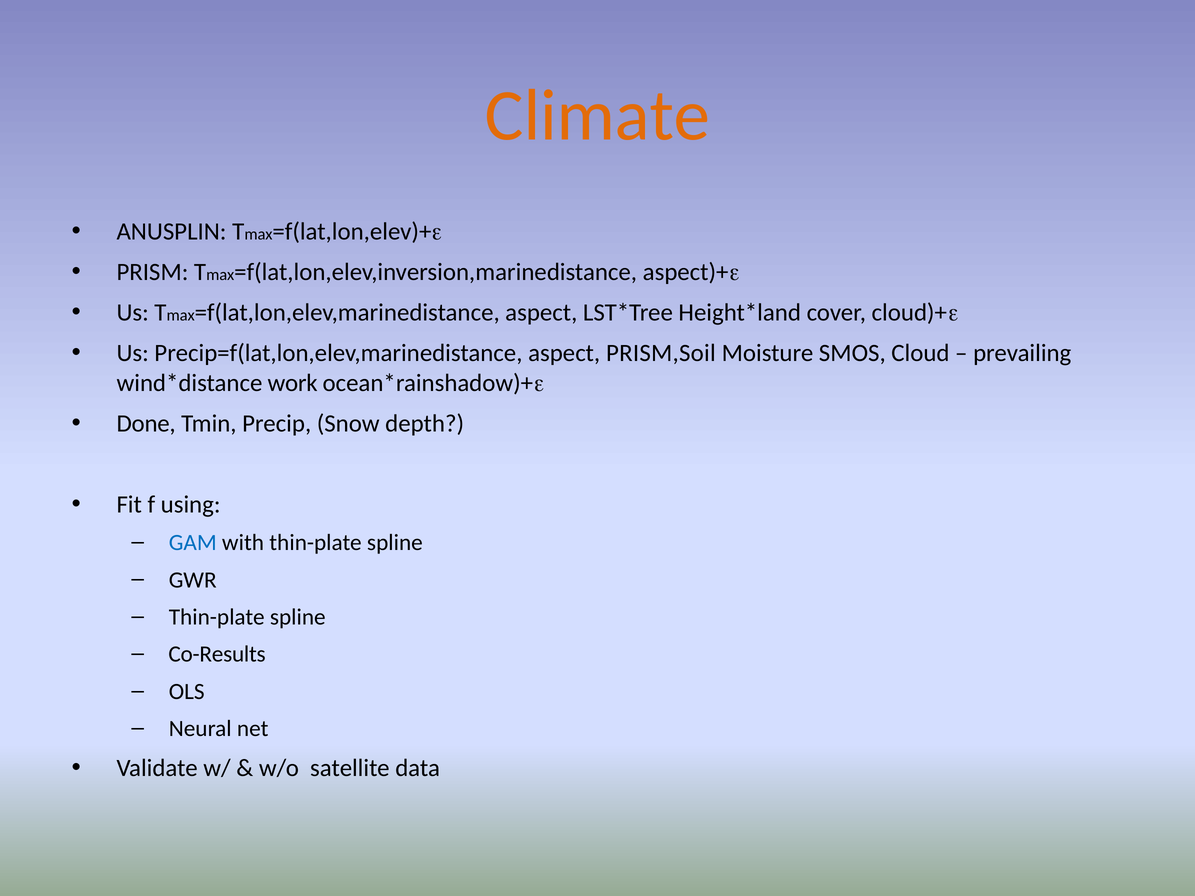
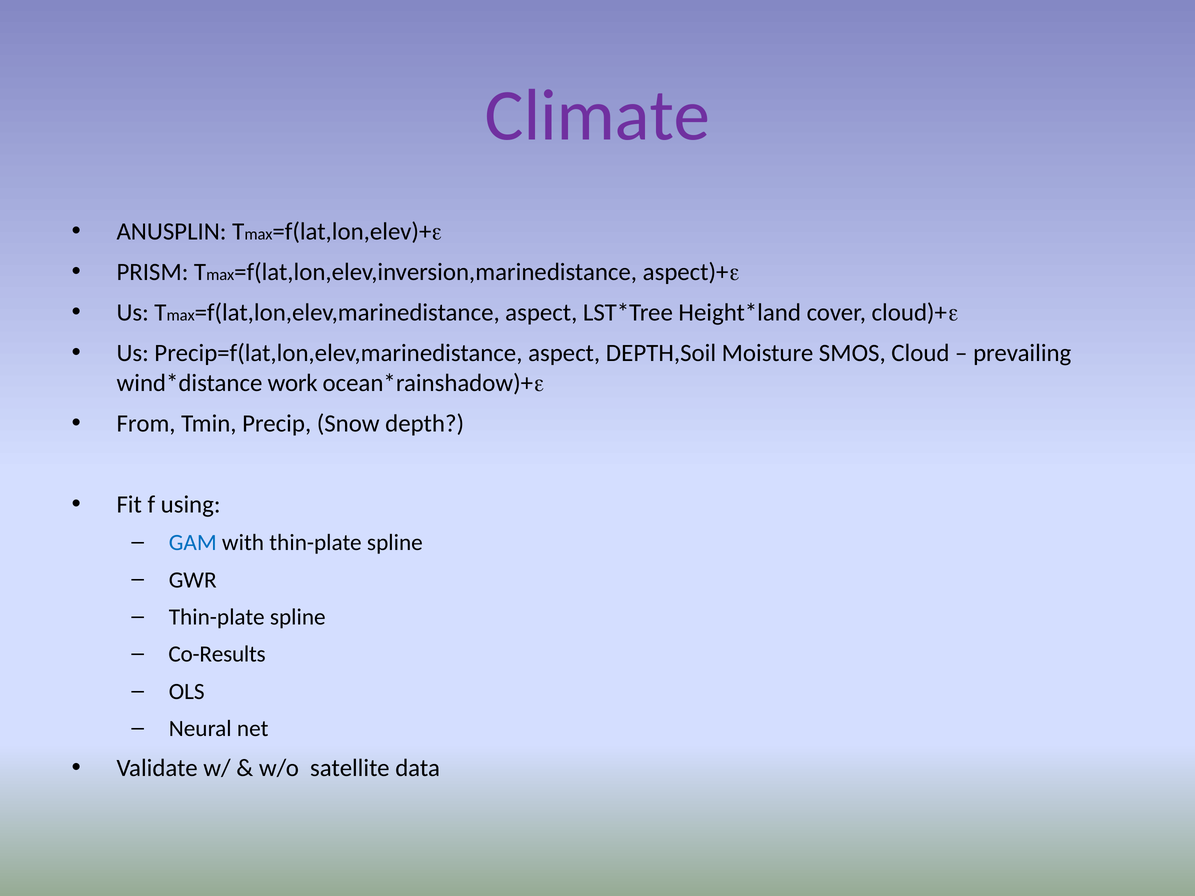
Climate colour: orange -> purple (597, 116)
PRISM,Soil: PRISM,Soil -> DEPTH,Soil (661, 353)
Done: Done -> From (146, 424)
